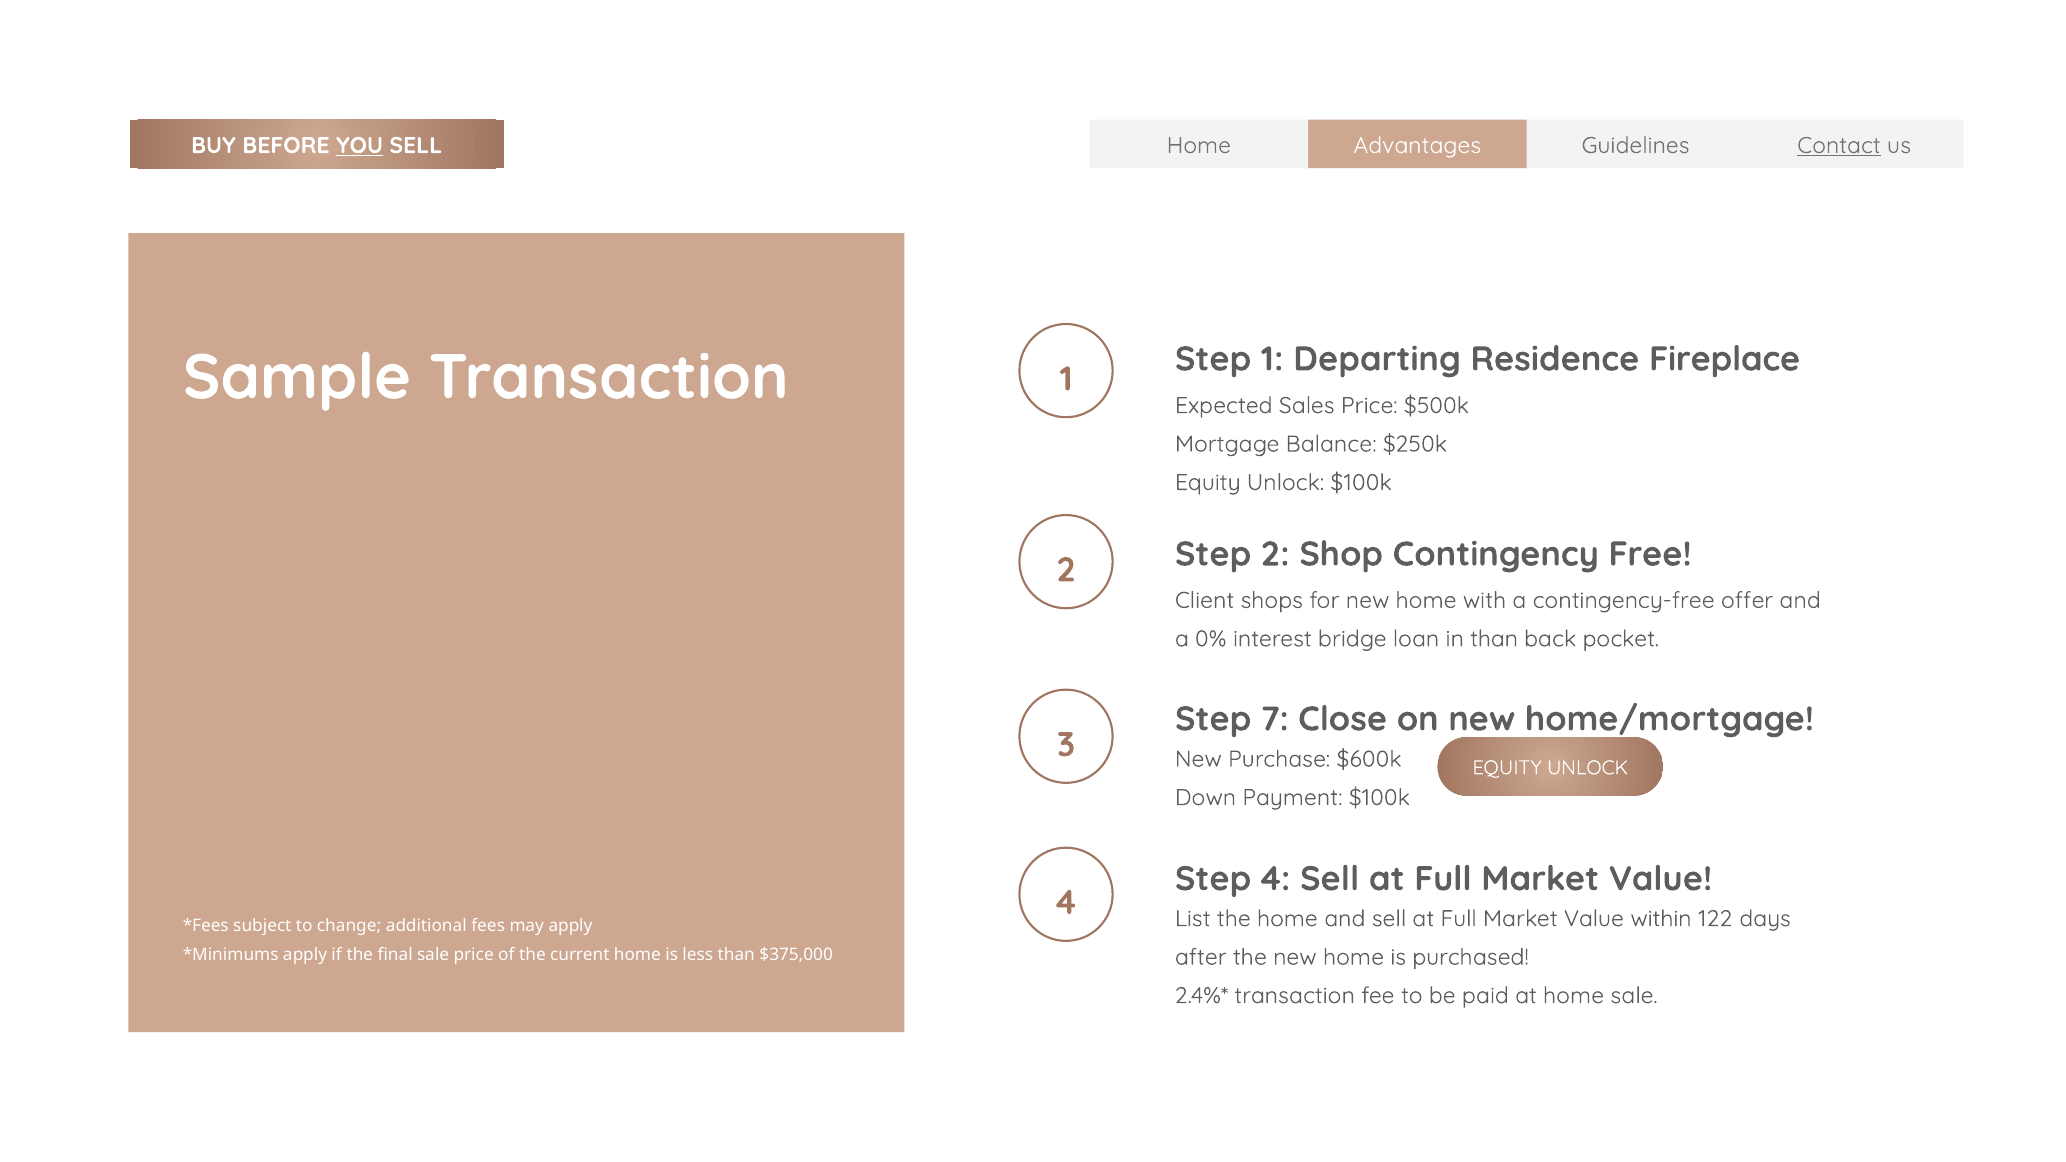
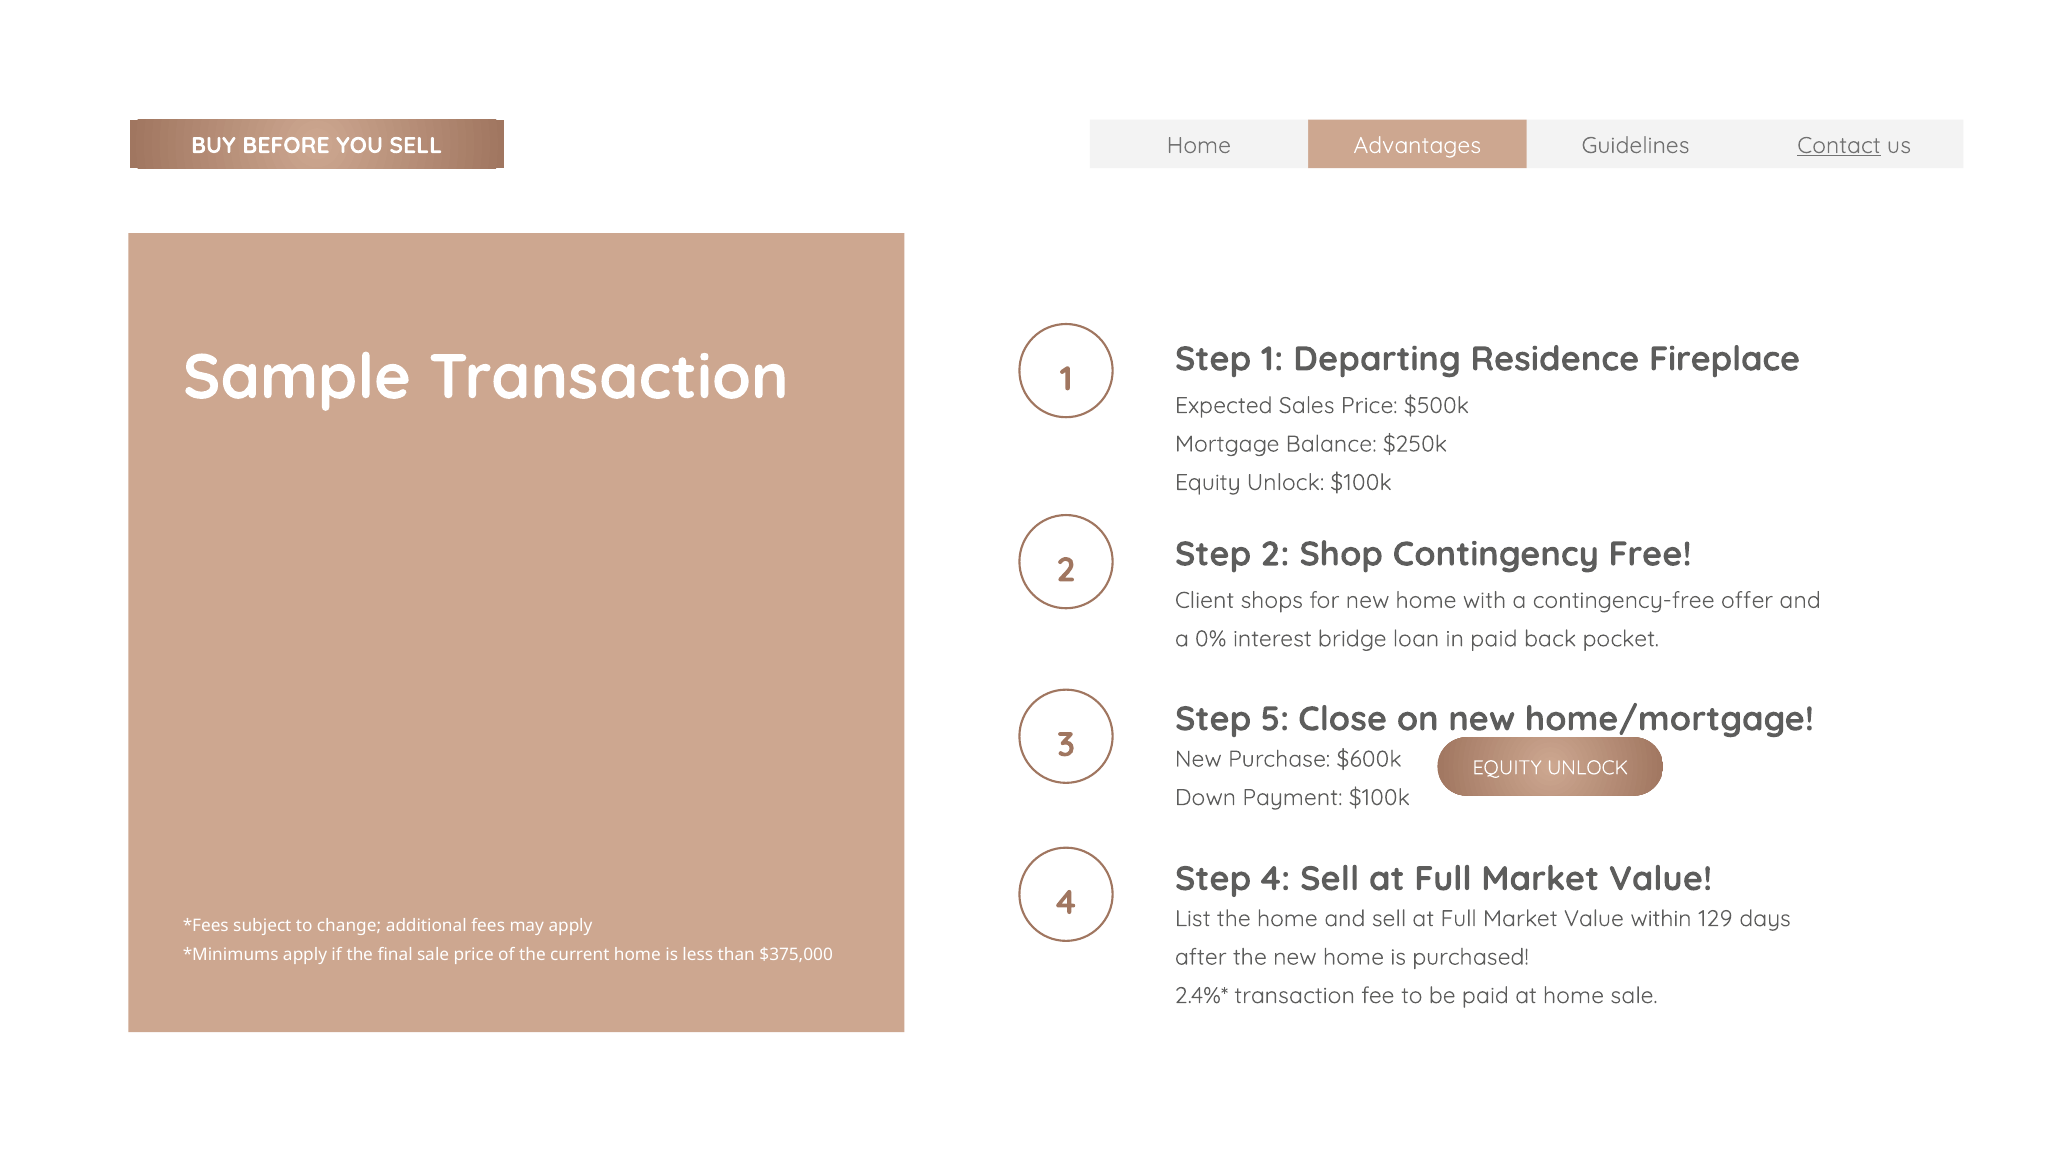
YOU underline: present -> none (360, 146)
in than: than -> paid (1494, 639)
7: 7 -> 5 (1275, 719)
122: 122 -> 129 (1715, 919)
